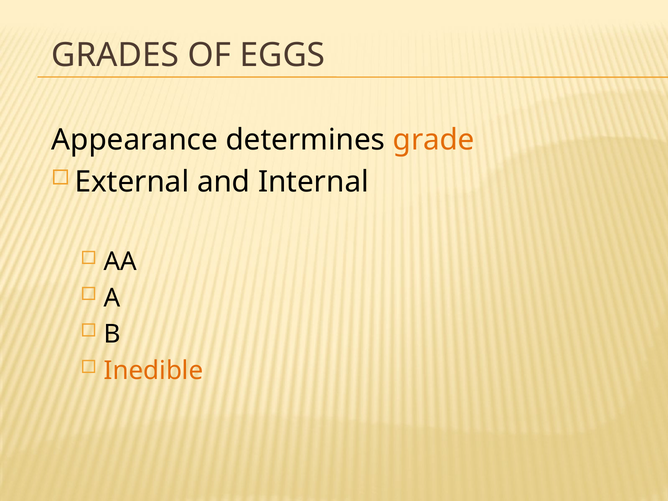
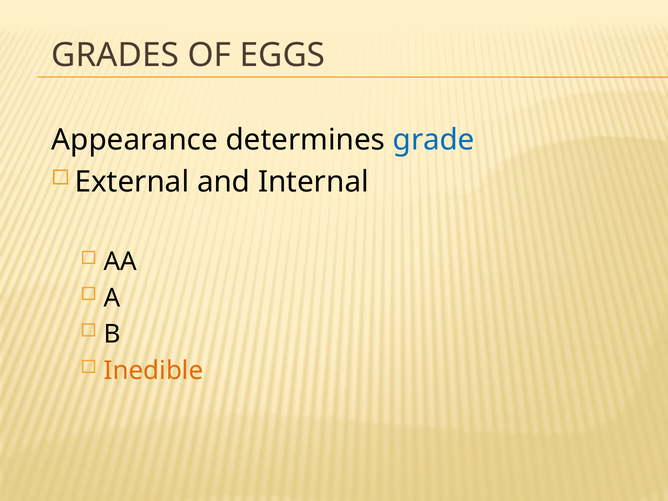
grade colour: orange -> blue (434, 140)
